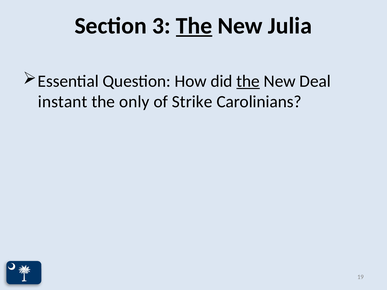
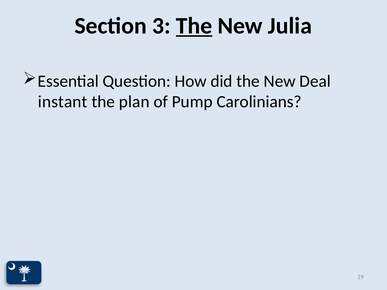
the underline: present -> none (248, 81)
only: only -> plan (134, 102)
Strike: Strike -> Pump (192, 102)
